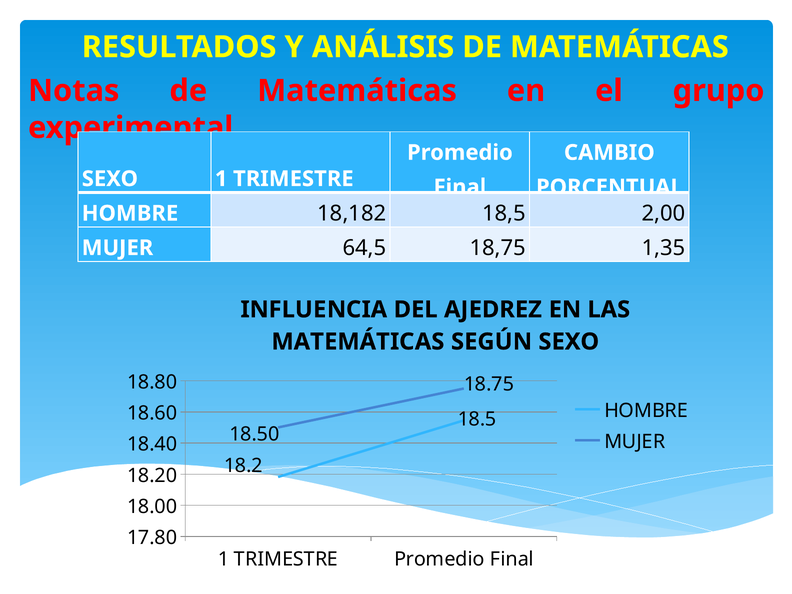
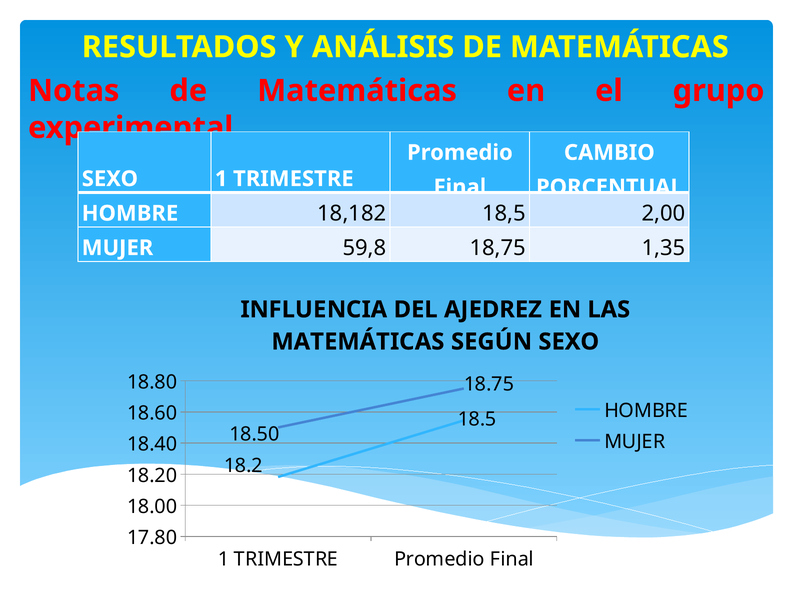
64,5: 64,5 -> 59,8 (364, 248)
